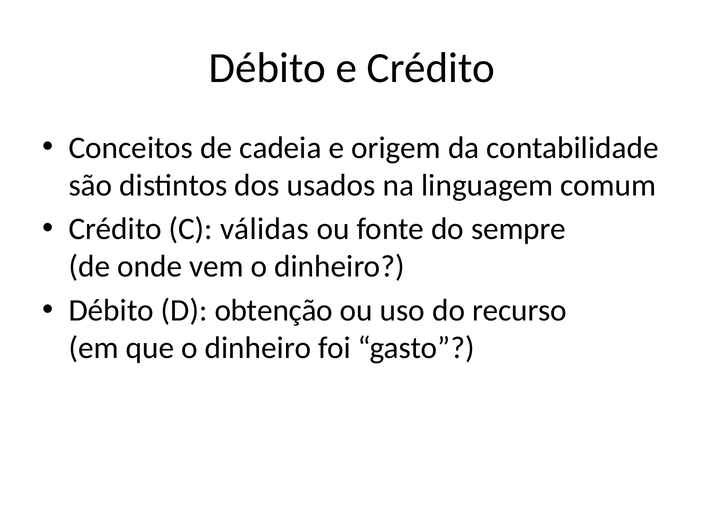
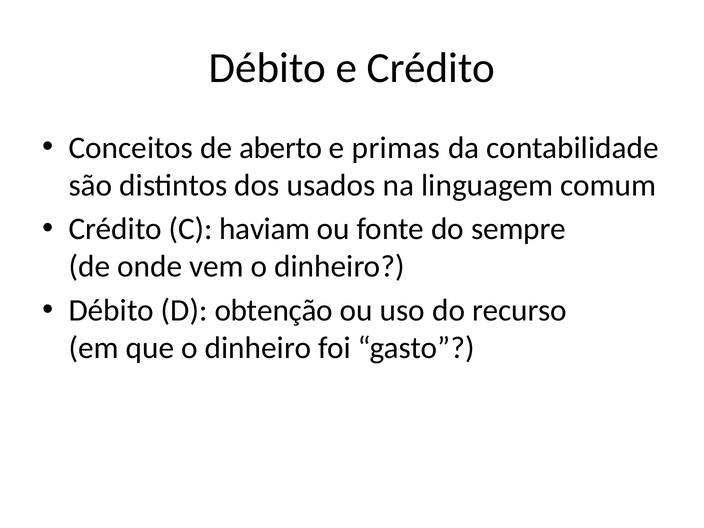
cadeia: cadeia -> aberto (281, 148)
origem: origem -> primas (396, 148)
válidas: válidas -> haviam (265, 229)
